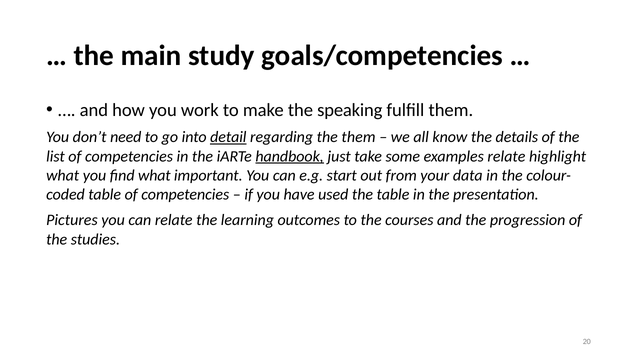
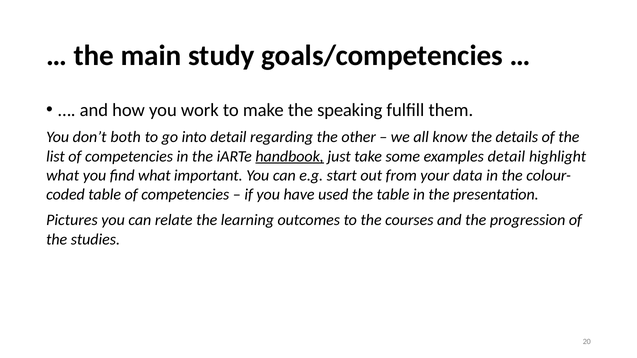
need: need -> both (126, 137)
detail underline: present -> none (228, 137)
the them: them -> other (359, 137)
examples relate: relate -> detail (506, 156)
